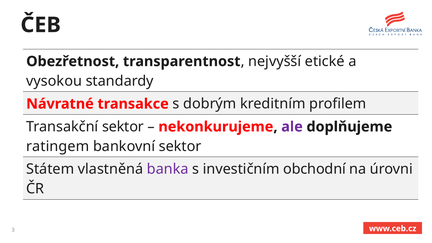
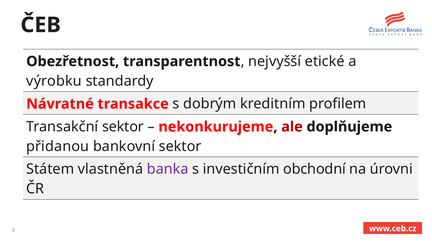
vysokou: vysokou -> výrobku (54, 81)
ale colour: purple -> red (292, 127)
ratingem: ratingem -> přidanou (58, 146)
